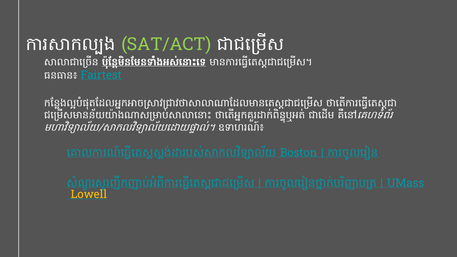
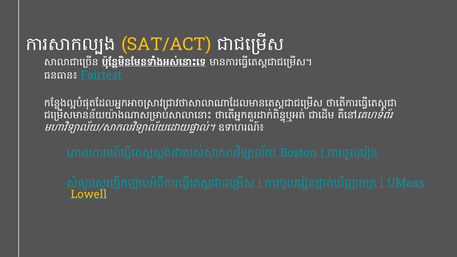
SAT/ACT colour: light green -> yellow (166, 44)
